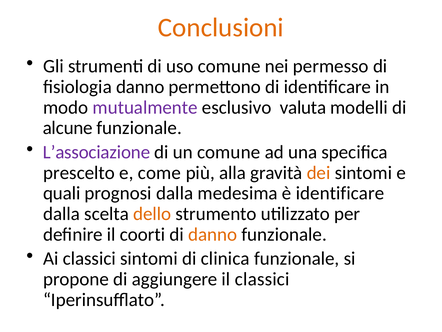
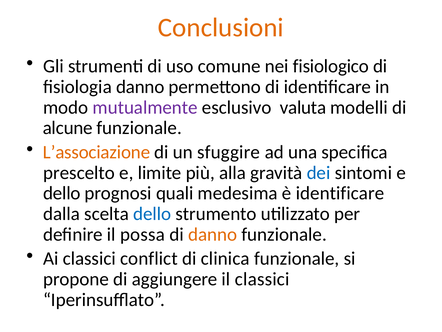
permesso: permesso -> fisiologico (331, 66)
L’associazione colour: purple -> orange (97, 152)
un comune: comune -> sfuggire (229, 152)
come: come -> limite (160, 173)
dei colour: orange -> blue (319, 173)
quali: quali -> dello (62, 193)
prognosi dalla: dalla -> quali (175, 193)
dello colour: orange -> blue (152, 214)
coorti: coorti -> possa (142, 234)
classici sintomi: sintomi -> conflict (149, 258)
